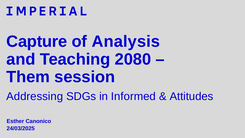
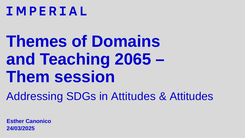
Capture: Capture -> Themes (37, 41)
Analysis: Analysis -> Domains (126, 41)
2080: 2080 -> 2065 (133, 59)
in Informed: Informed -> Attitudes (133, 96)
